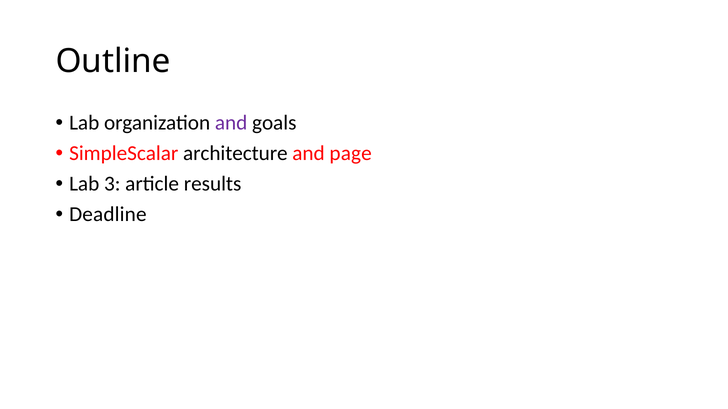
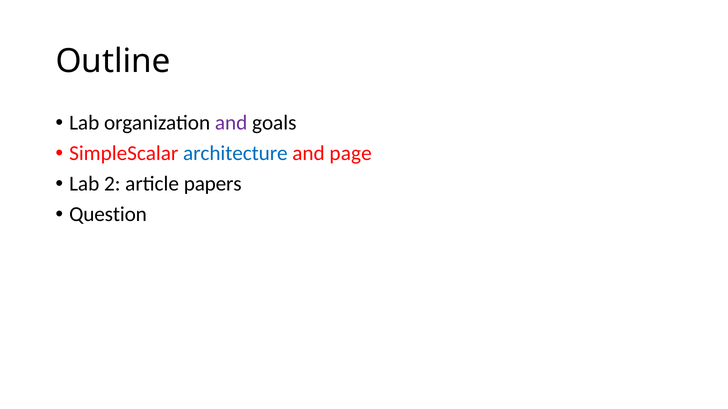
architecture colour: black -> blue (235, 154)
3: 3 -> 2 (112, 184)
results: results -> papers (213, 184)
Deadline: Deadline -> Question (108, 215)
